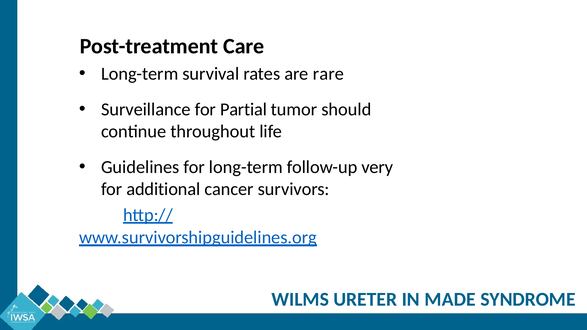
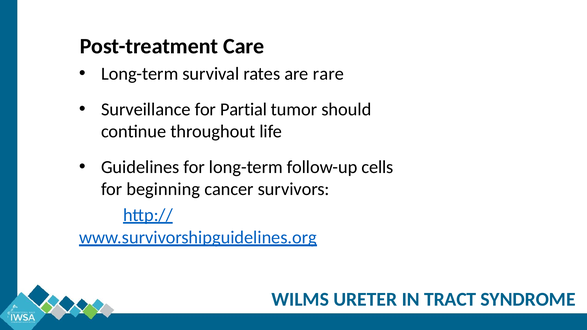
very: very -> cells (377, 167)
additional: additional -> beginning (163, 189)
MADE: MADE -> TRACT (450, 300)
